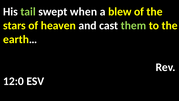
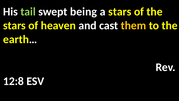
when: when -> being (84, 12)
a blew: blew -> stars (120, 12)
them colour: light green -> yellow (133, 25)
12:0: 12:0 -> 12:8 (13, 81)
